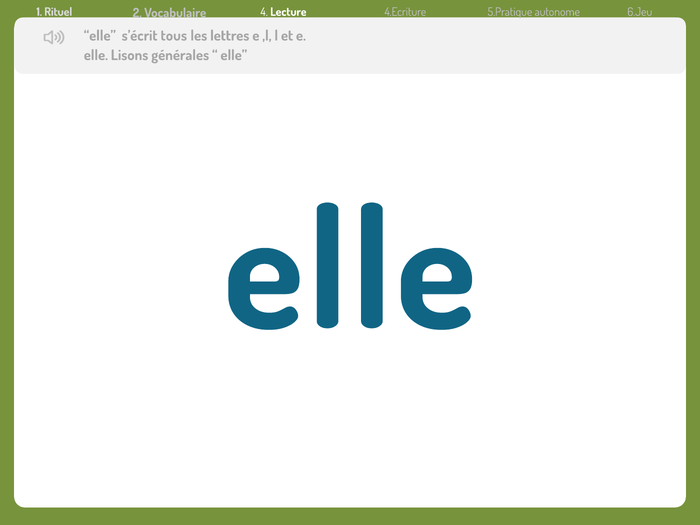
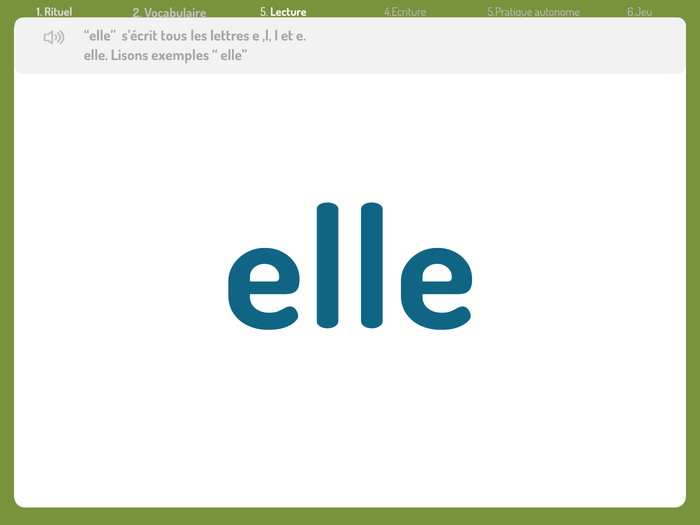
4: 4 -> 5 (264, 12)
générales: générales -> exemples (180, 55)
